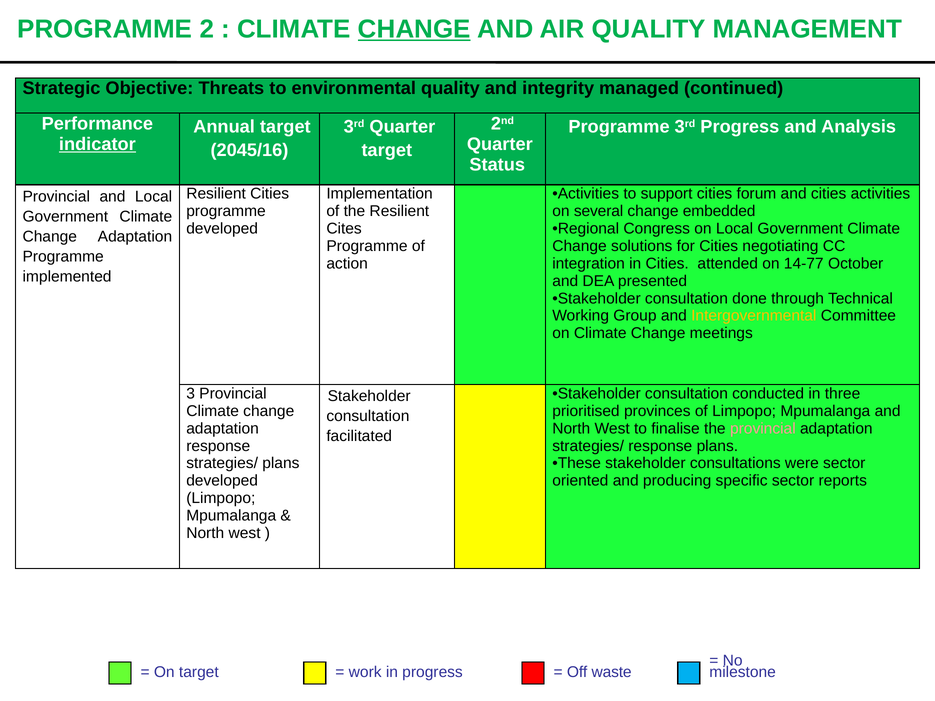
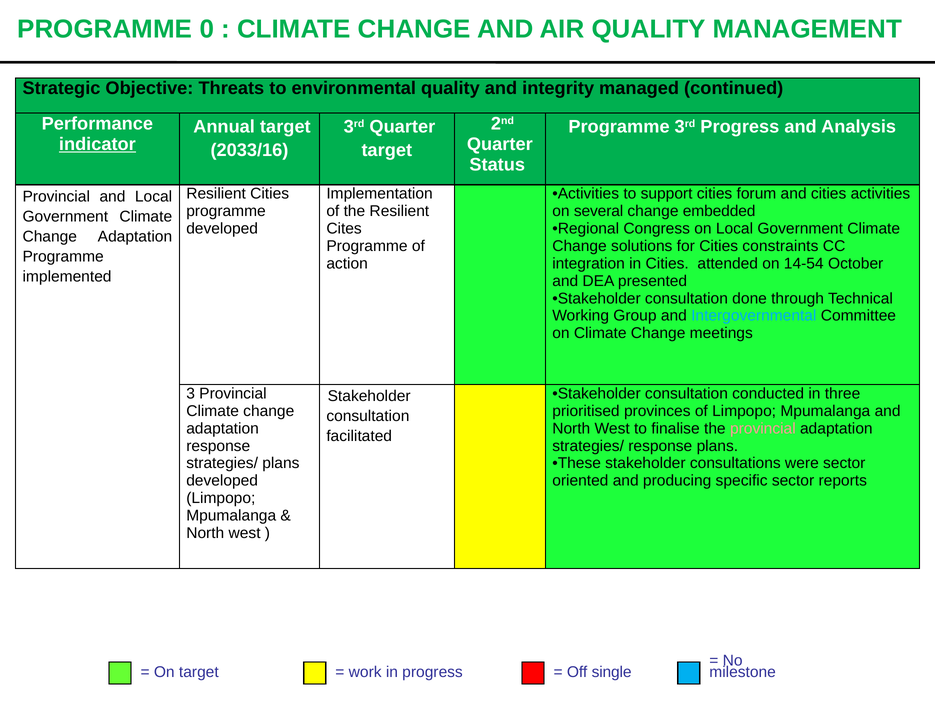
2: 2 -> 0 (207, 29)
CHANGE underline: present -> none (414, 29)
2045/16: 2045/16 -> 2033/16 (249, 150)
negotiating: negotiating -> constraints (780, 246)
14-77: 14-77 -> 14-54 (804, 264)
Intergovernmental colour: yellow -> light blue (754, 316)
waste: waste -> single (612, 672)
